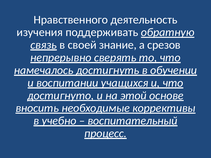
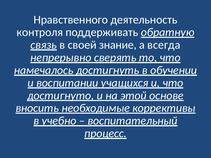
изучения: изучения -> контроля (40, 32)
срезов: срезов -> всегда (164, 45)
